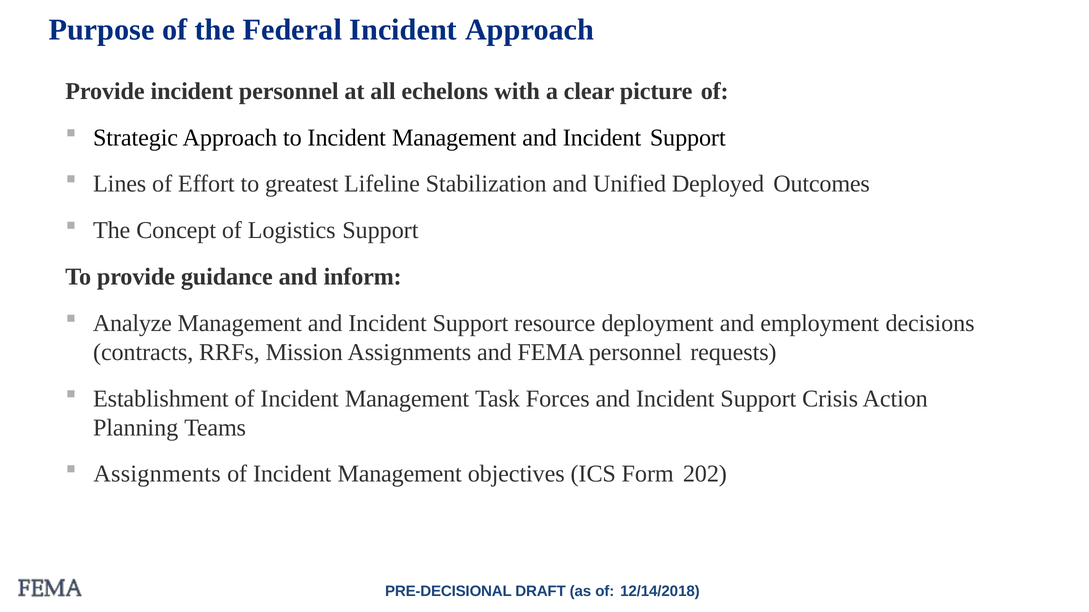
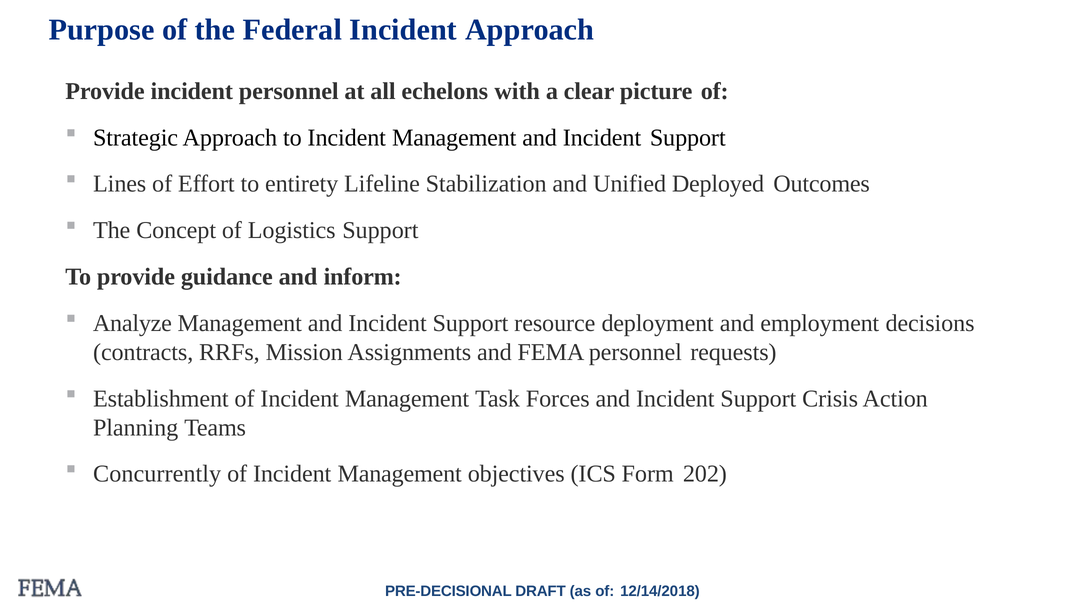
greatest: greatest -> entirety (302, 184)
Assignments: Assignments -> Concurrently (157, 474)
